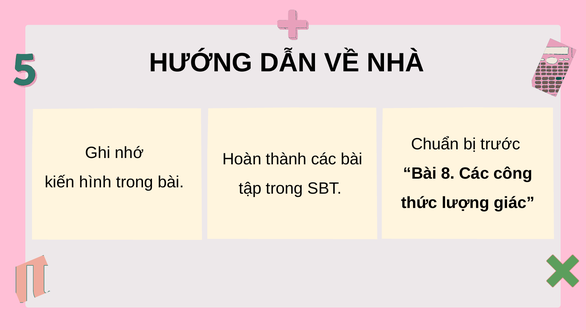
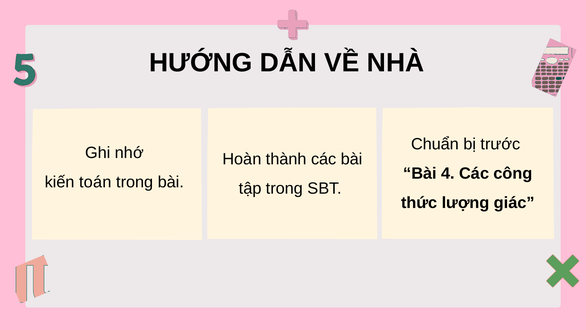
8: 8 -> 4 (448, 173)
hình: hình -> toán (95, 182)
